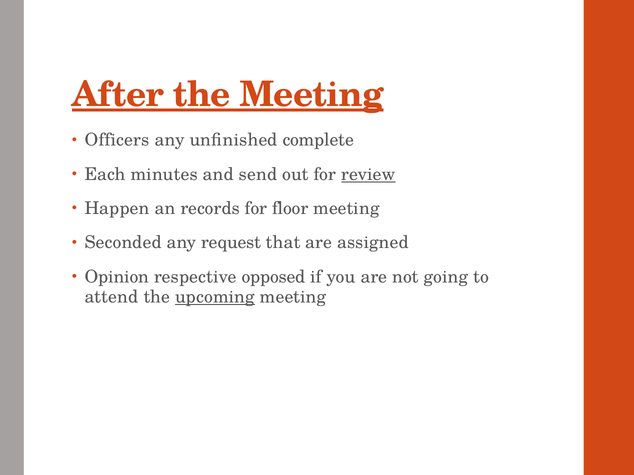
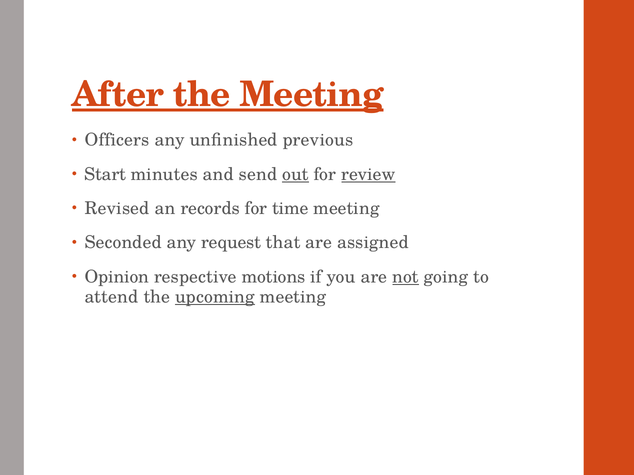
complete: complete -> previous (318, 140)
Each: Each -> Start (105, 174)
out underline: none -> present (295, 174)
Happen: Happen -> Revised (117, 209)
floor: floor -> time (290, 209)
opposed: opposed -> motions (274, 277)
not underline: none -> present (406, 277)
